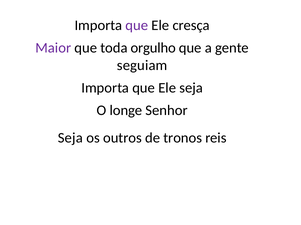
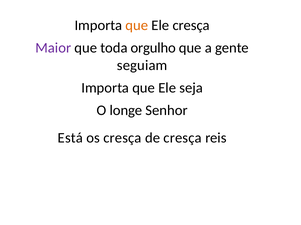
que colour: purple -> orange (137, 25)
Seja: Seja -> Está (70, 138)
os outros: outros -> cresça (122, 138)
de tronos: tronos -> cresça (183, 138)
